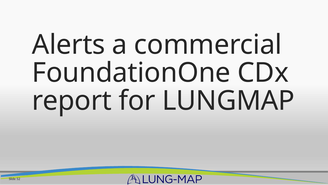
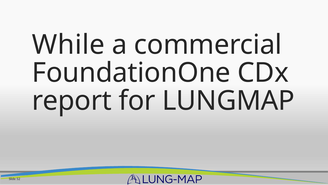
Alerts: Alerts -> While (68, 45)
